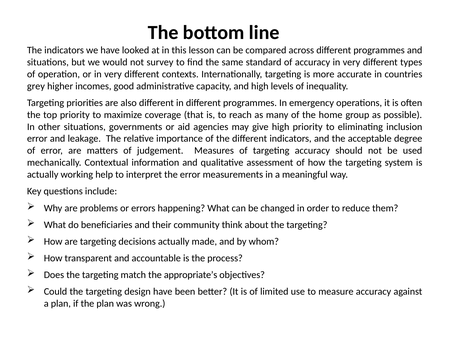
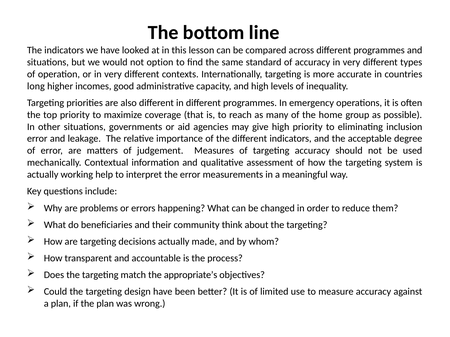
survey: survey -> option (160, 62)
grey: grey -> long (36, 86)
